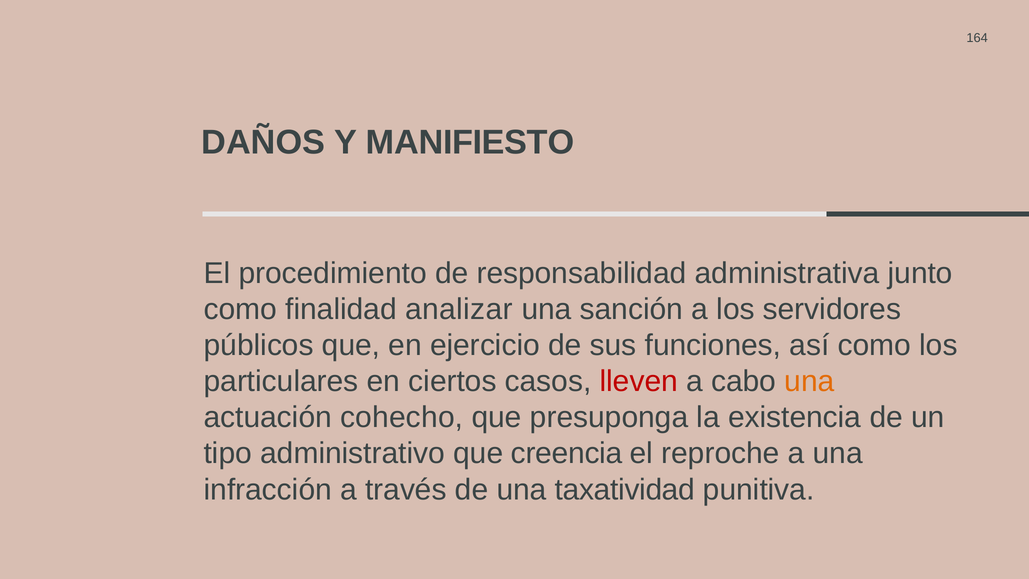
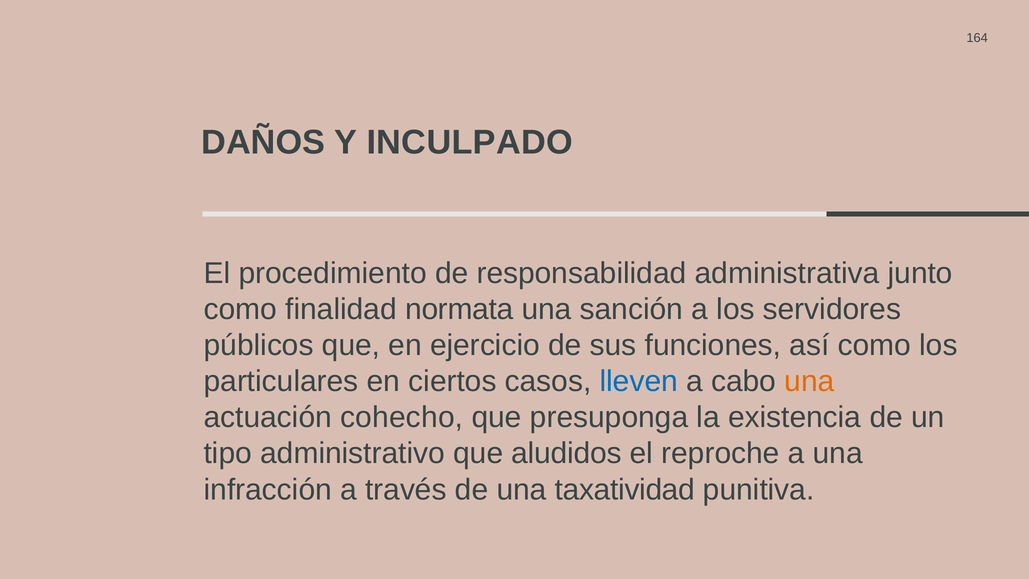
MANIFIESTO: MANIFIESTO -> INCULPADO (470, 142)
analizar: analizar -> normata (459, 309)
lleven colour: red -> blue (639, 381)
creencia: creencia -> aludidos (567, 453)
